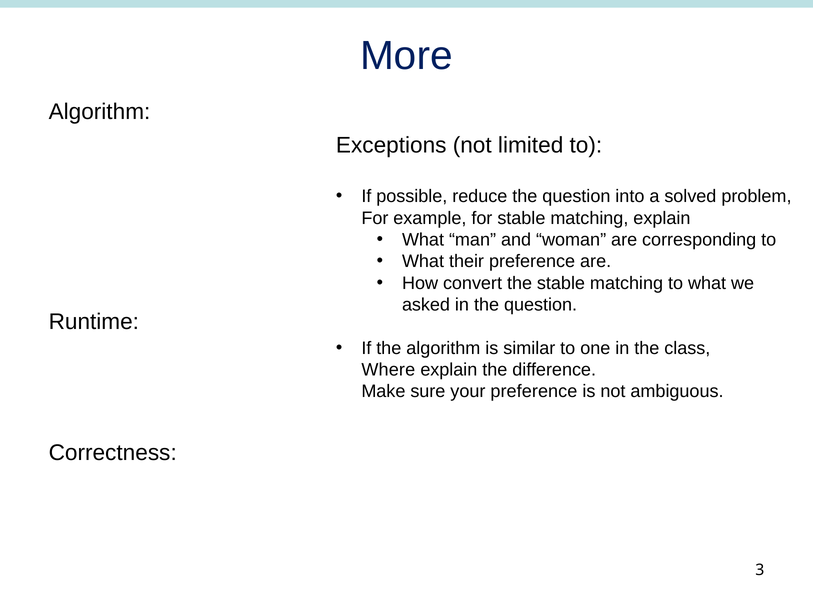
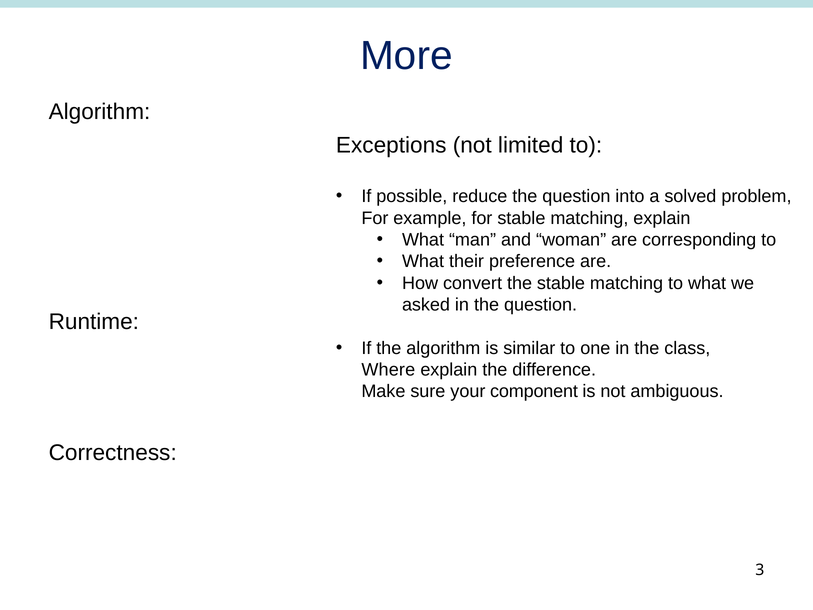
your preference: preference -> component (534, 391)
